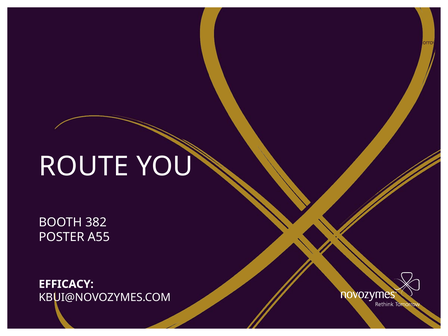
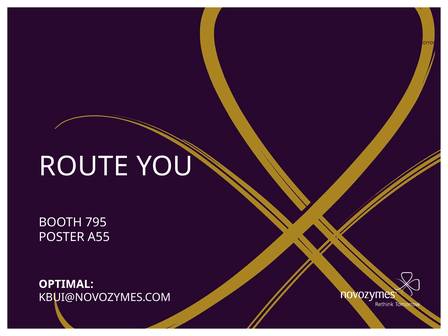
382: 382 -> 795 (96, 222)
EFFICACY: EFFICACY -> OPTIMAL (66, 284)
